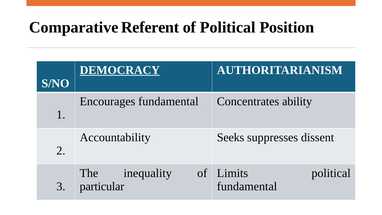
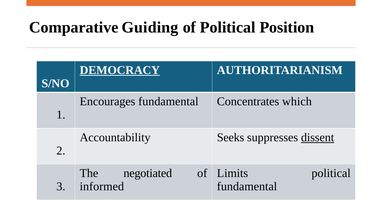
Referent: Referent -> Guiding (150, 27)
ability: ability -> which (297, 101)
dissent underline: none -> present (318, 137)
inequality: inequality -> negotiated (148, 173)
particular: particular -> informed (102, 186)
